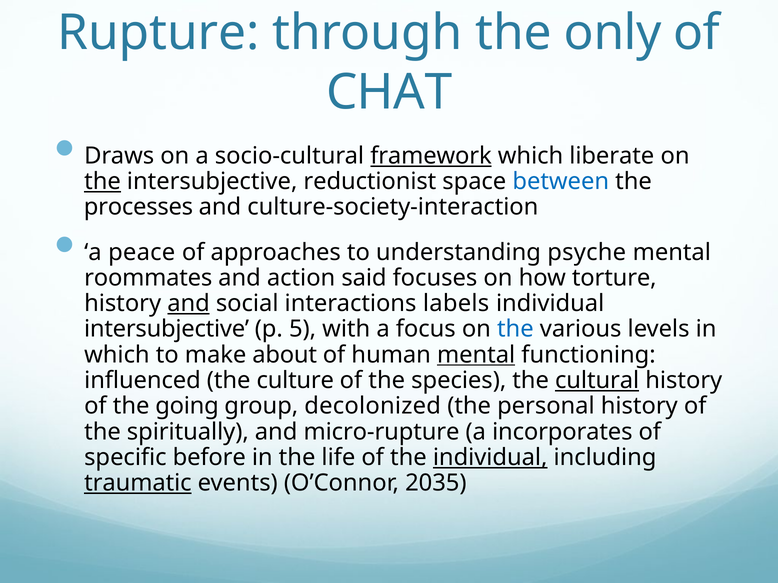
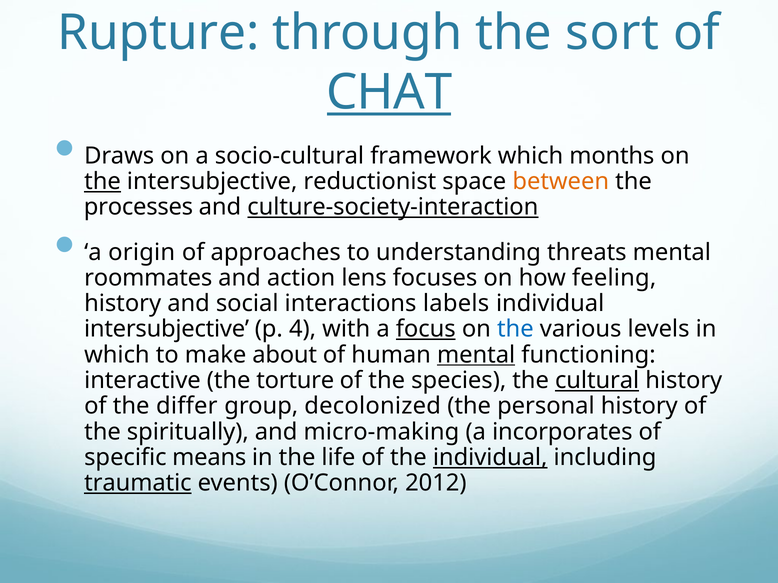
only: only -> sort (612, 33)
CHAT underline: none -> present (389, 93)
framework underline: present -> none (431, 156)
liberate: liberate -> months (612, 156)
between colour: blue -> orange (561, 182)
culture-society-interaction underline: none -> present (393, 207)
peace: peace -> origin (142, 252)
psyche: psyche -> threats (587, 252)
said: said -> lens (364, 278)
torture: torture -> feeling (614, 278)
and underline: present -> none (189, 304)
5: 5 -> 4 (303, 329)
focus underline: none -> present (426, 329)
influenced: influenced -> interactive (143, 381)
culture: culture -> torture (295, 381)
going: going -> differ (187, 406)
micro-rupture: micro-rupture -> micro-making (381, 432)
before: before -> means (209, 458)
2035: 2035 -> 2012 (436, 483)
